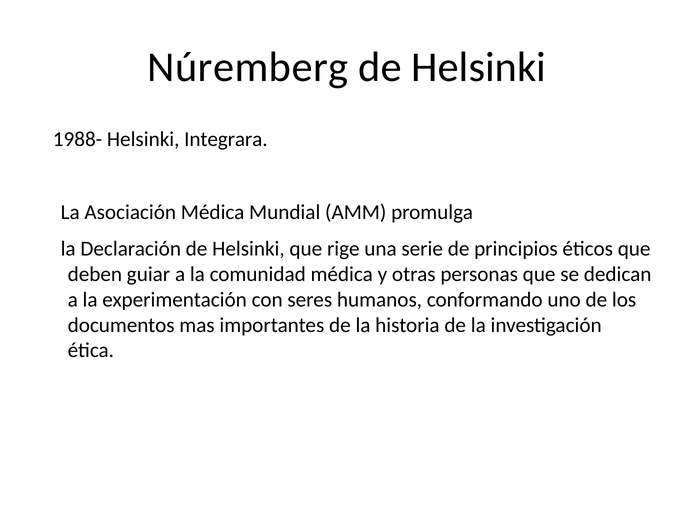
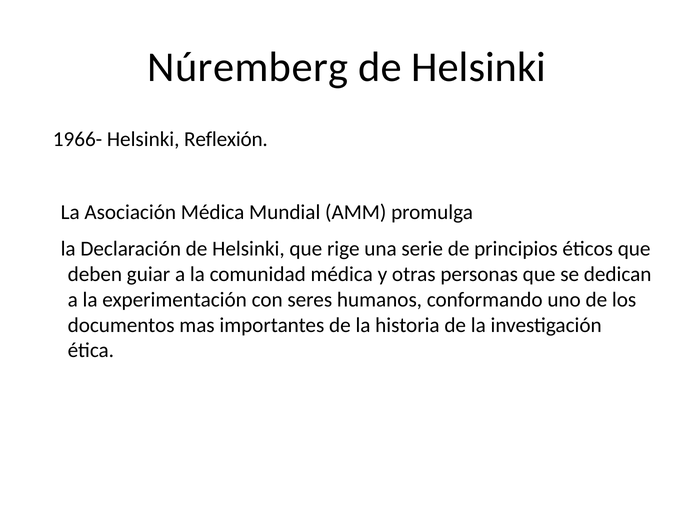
1988-: 1988- -> 1966- (78, 139)
Integrara: Integrara -> Reflexión (226, 139)
